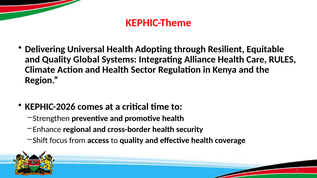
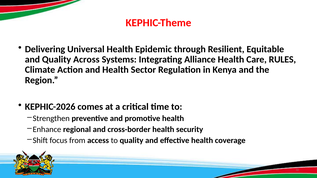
Adopting: Adopting -> Epidemic (153, 49)
Global: Global -> Across (86, 60)
